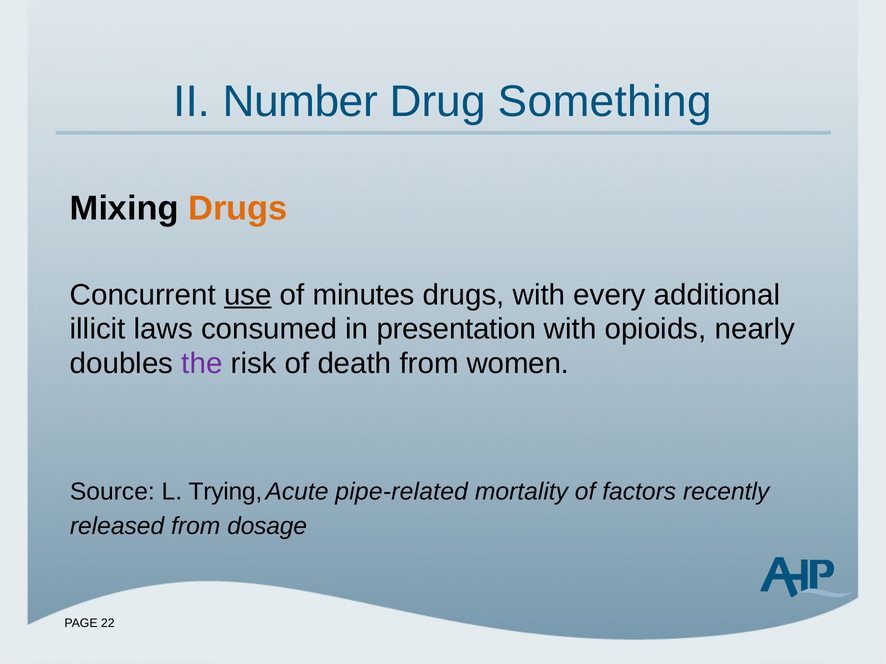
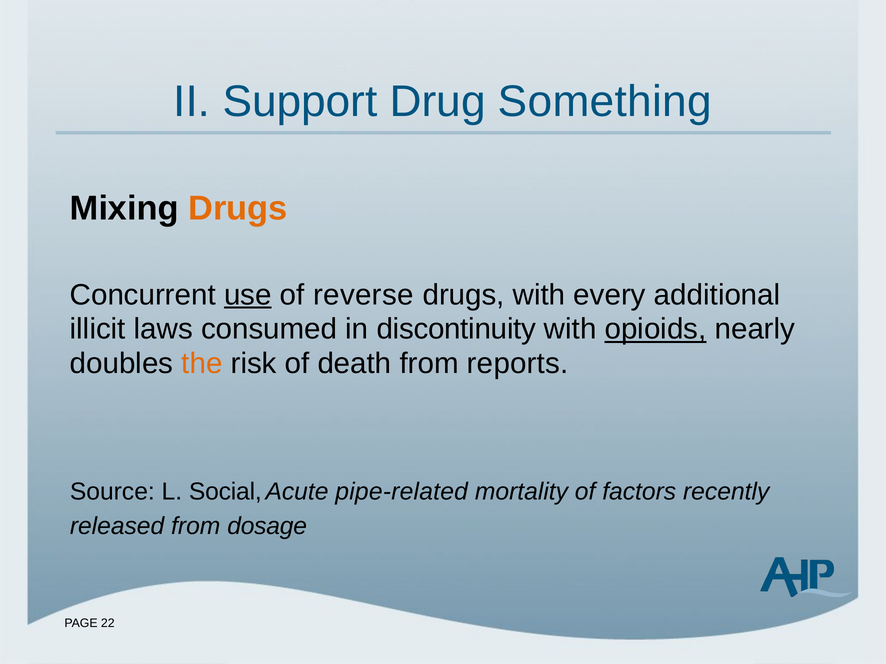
Number: Number -> Support (300, 102)
minutes: minutes -> reverse (363, 295)
presentation: presentation -> discontinuity (456, 329)
opioids underline: none -> present (656, 329)
the colour: purple -> orange (202, 364)
women: women -> reports (518, 364)
Trying: Trying -> Social (225, 492)
